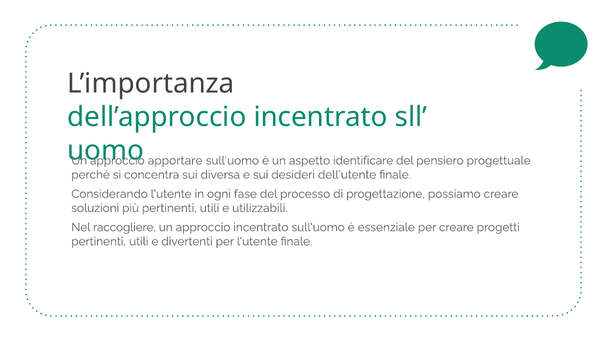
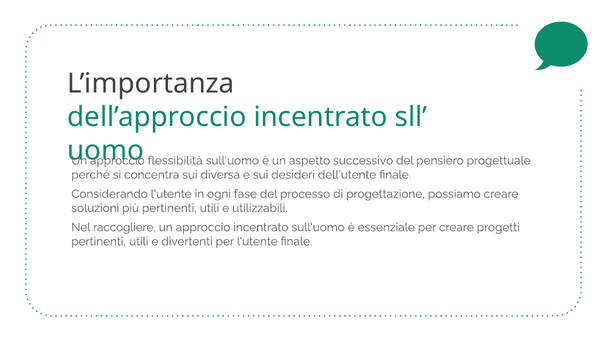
apportare: apportare -> flessibilità (175, 161)
identificare: identificare -> successivo (363, 161)
